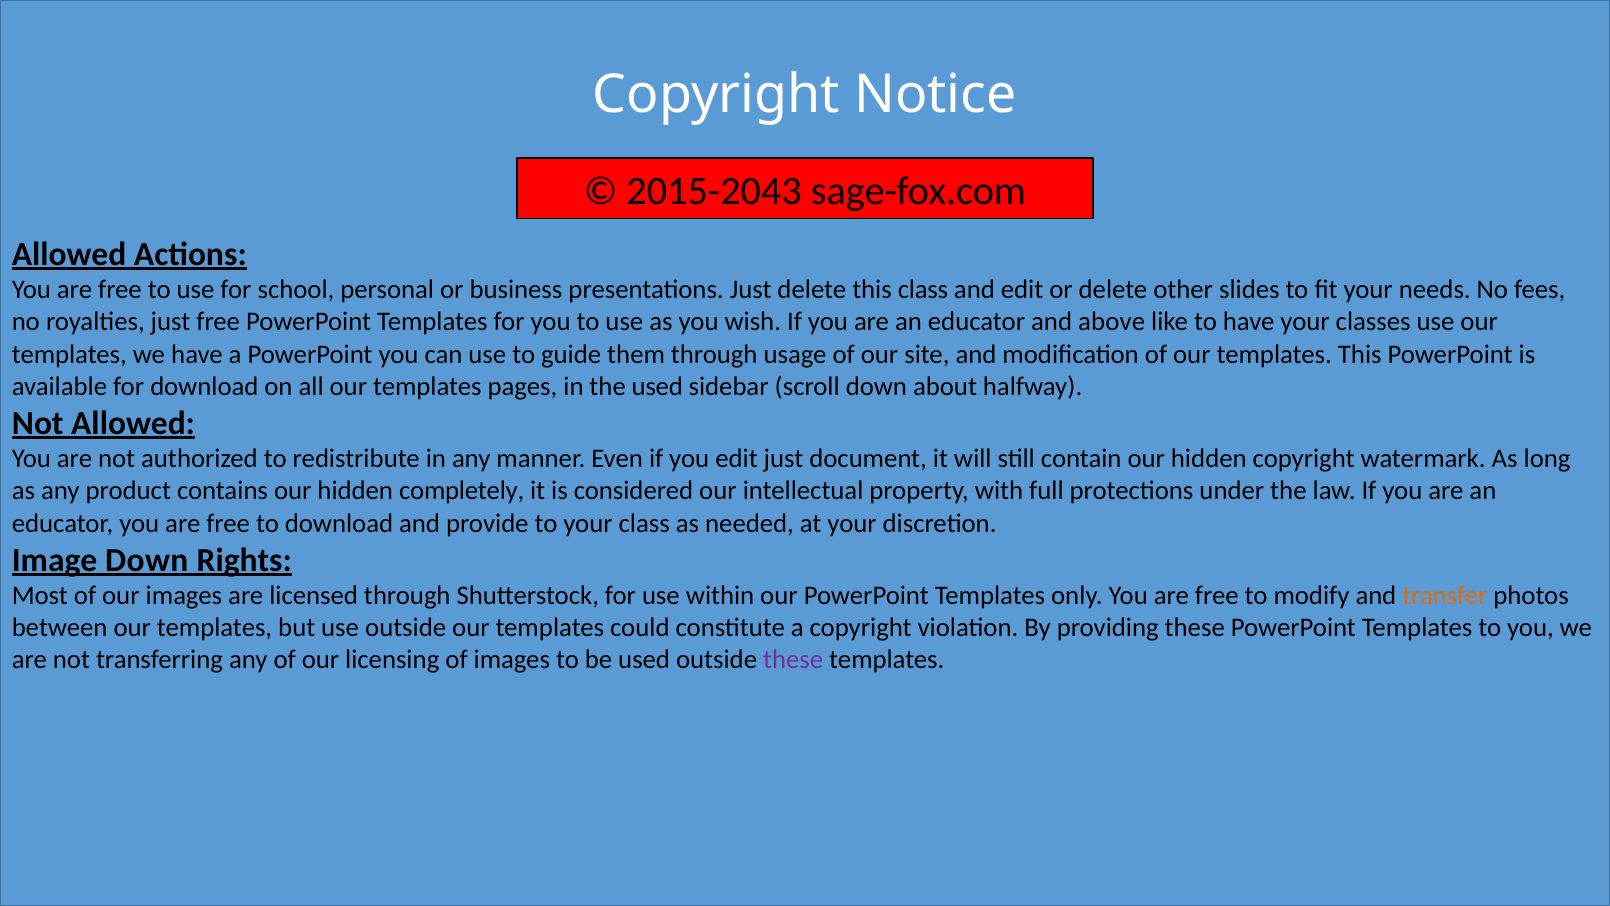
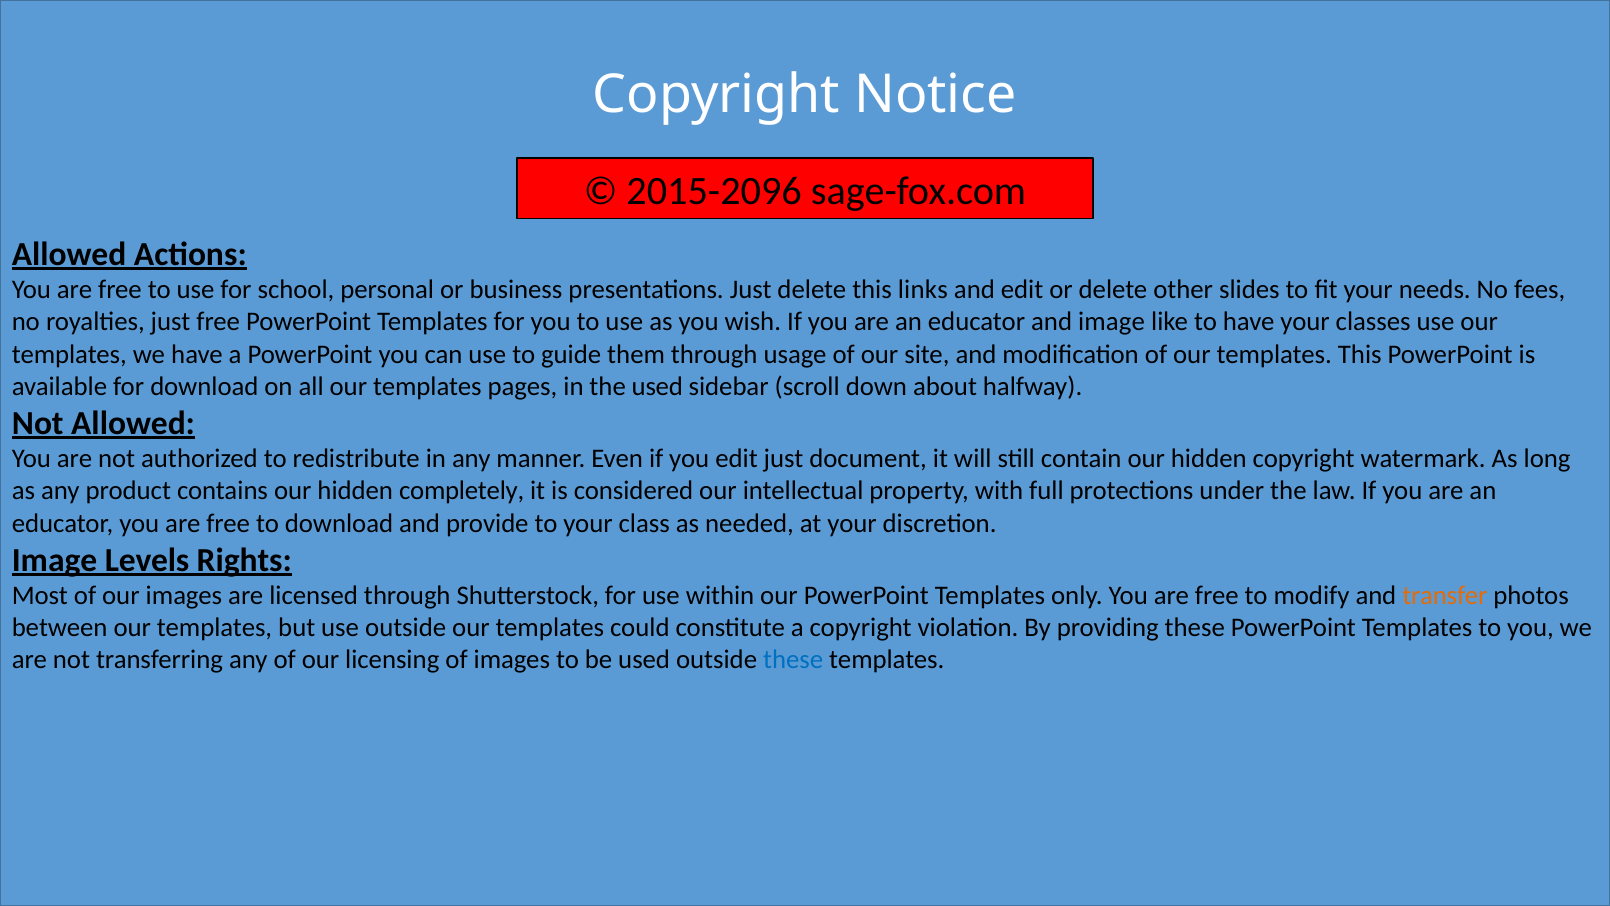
2015-2043: 2015-2043 -> 2015-2096 (714, 191)
this class: class -> links (923, 290)
and above: above -> image (1112, 322)
Image Down: Down -> Levels (147, 560)
these colour: purple -> blue (793, 660)
